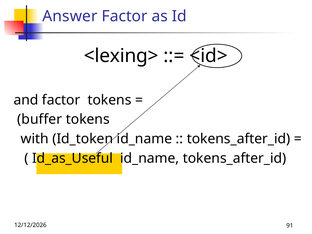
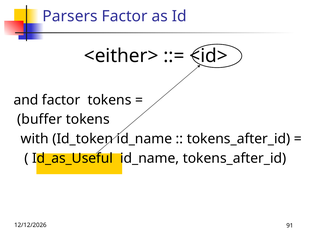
Answer: Answer -> Parsers (70, 16)
<lexing>: <lexing> -> <either> (121, 56)
